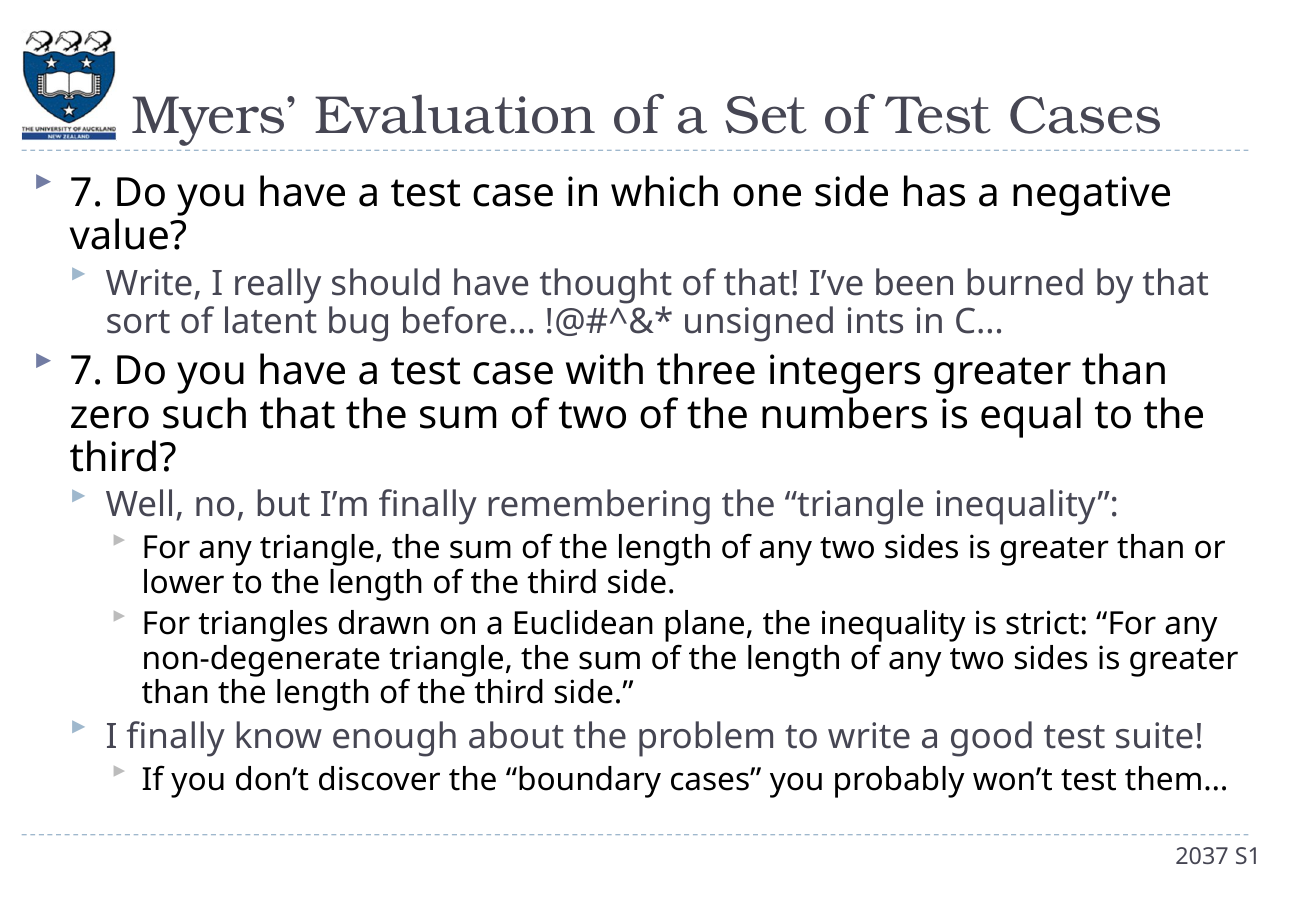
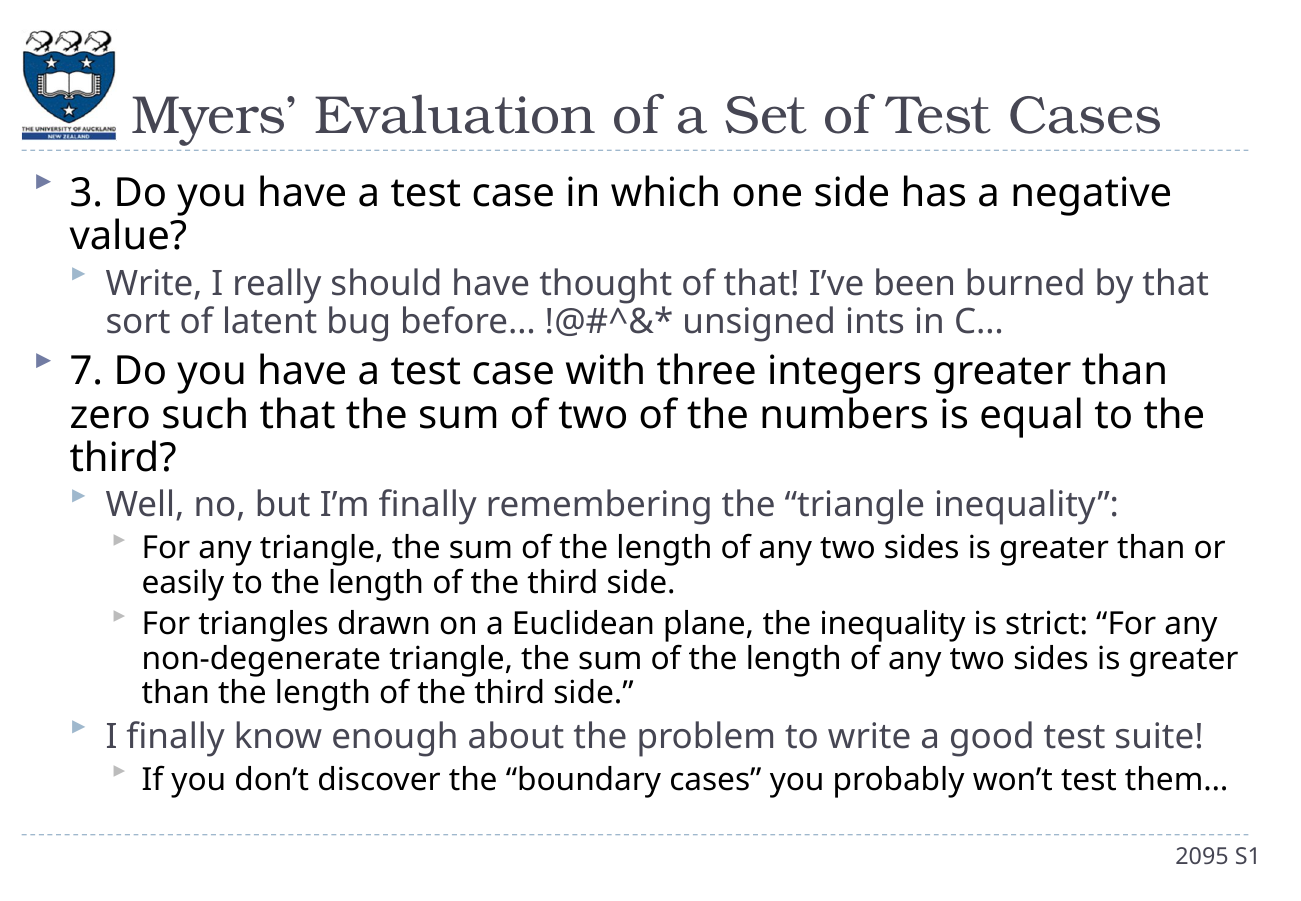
7: 7 -> 3 (86, 193)
lower: lower -> easily (183, 583)
2037: 2037 -> 2095 (1202, 856)
